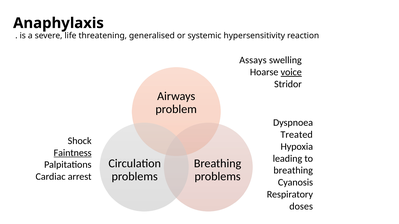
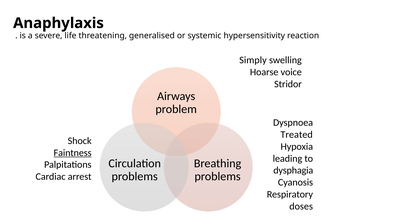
Assays: Assays -> Simply (253, 60)
voice underline: present -> none (291, 72)
breathing: breathing -> dysphagia (293, 171)
